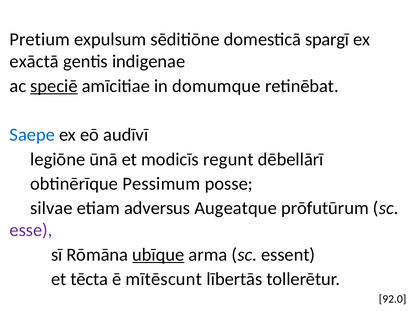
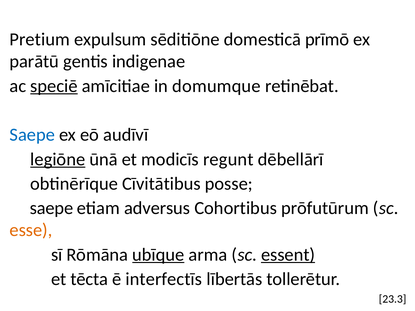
spargī: spargī -> prīmō (327, 39)
exāctā: exāctā -> parātū (34, 62)
legiōne underline: none -> present (58, 159)
Pessimum: Pessimum -> Cīvitātibus (161, 184)
silvae: silvae -> saepe (52, 208)
Augeatque: Augeatque -> Cohortibus (236, 208)
esse colour: purple -> orange (31, 230)
essent underline: none -> present (288, 255)
mītēscunt: mītēscunt -> interfectīs (164, 279)
92.0: 92.0 -> 23.3 (393, 299)
